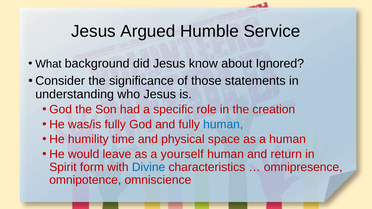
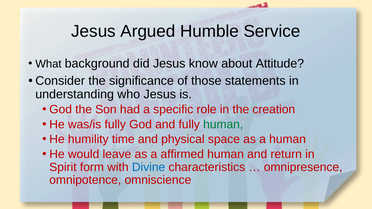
Ignored: Ignored -> Attitude (280, 64)
human colour: blue -> green (223, 124)
yourself: yourself -> affirmed (182, 154)
